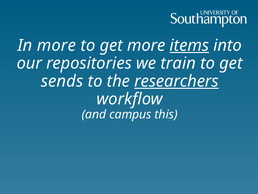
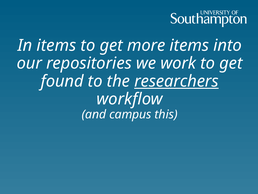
In more: more -> items (56, 45)
items underline: present -> none (189, 45)
train: train -> work (178, 63)
sends: sends -> found (62, 81)
